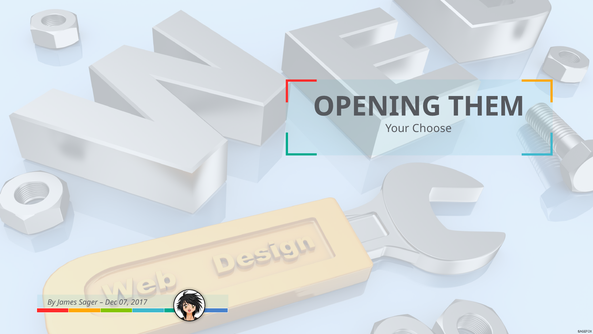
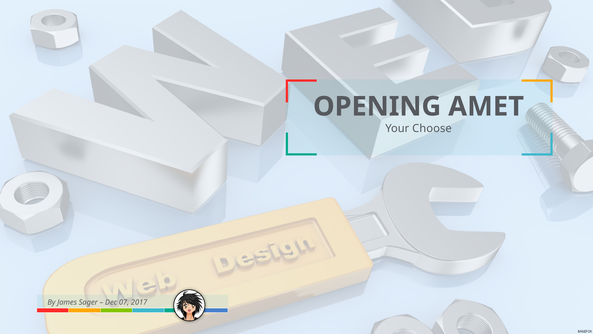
THEM: THEM -> AMET (486, 106)
